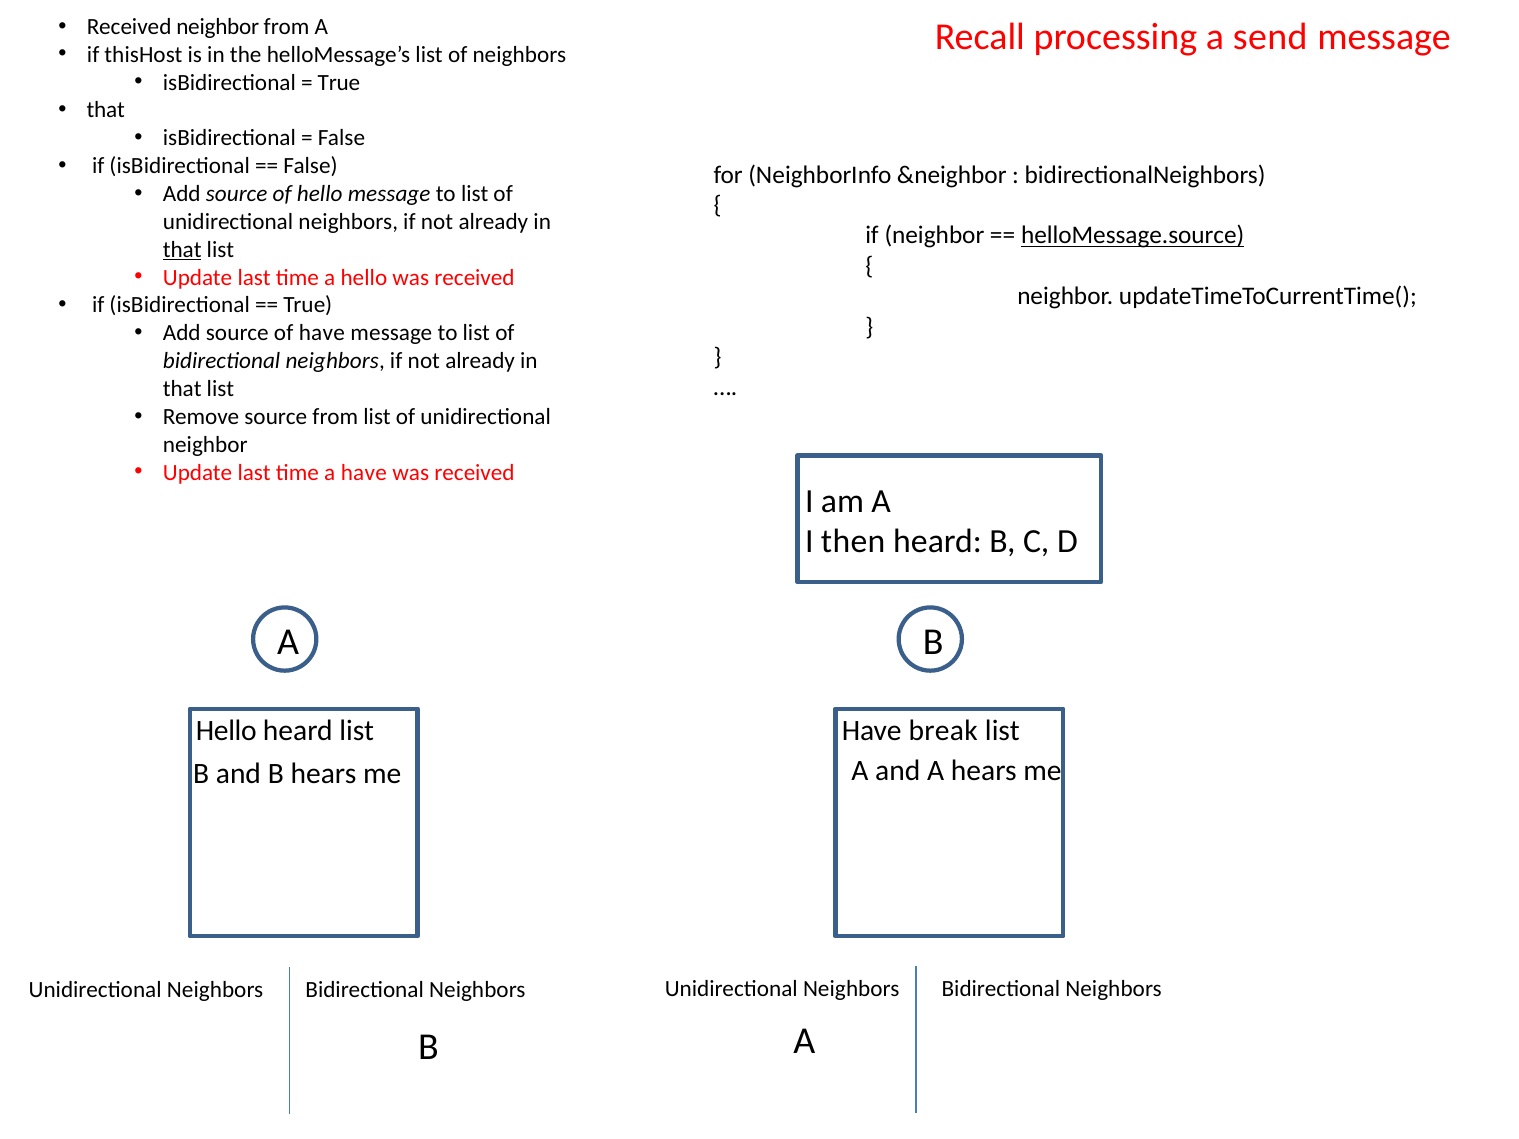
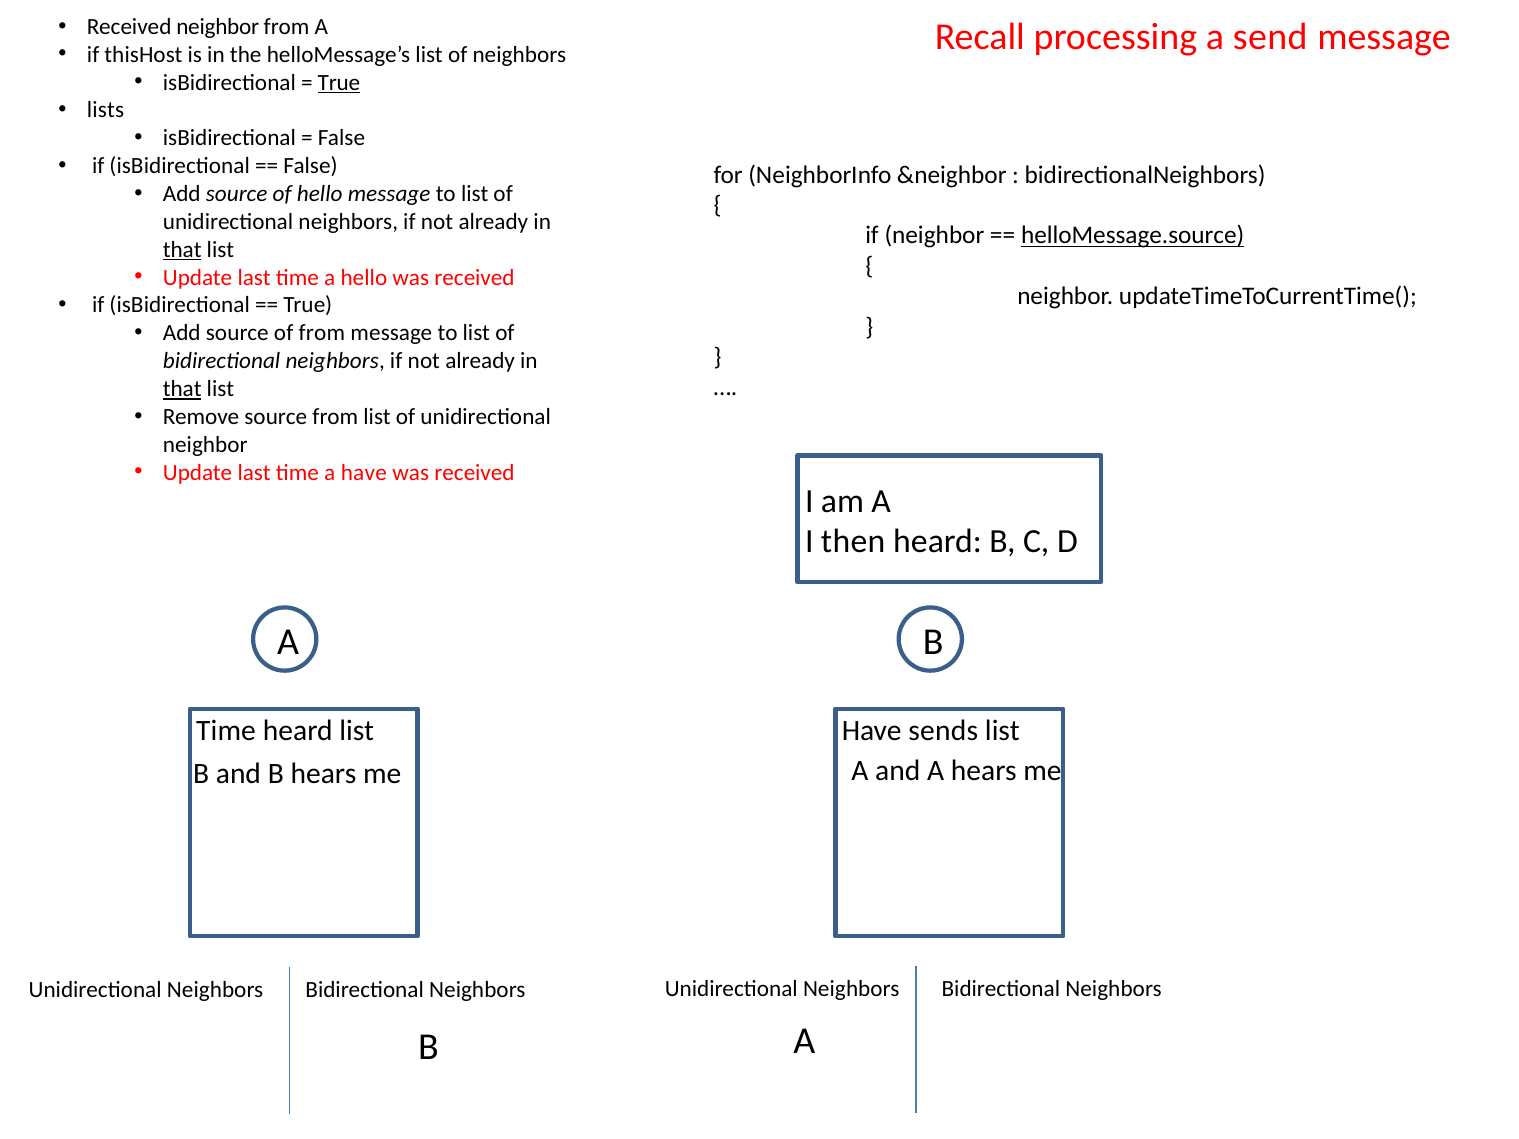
True underline: none -> present (339, 82)
that: that -> lists (106, 110)
of have: have -> from (322, 333)
that underline: none -> present (182, 389)
Hello: Hello -> Time (226, 730)
break: break -> sends (943, 730)
